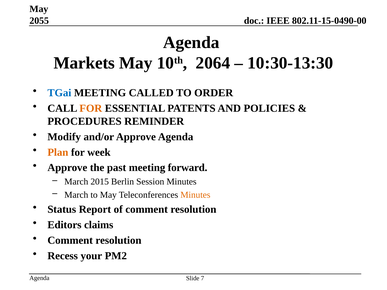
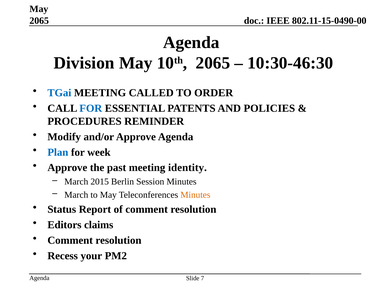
2055: 2055 -> 2065 (39, 21)
Markets: Markets -> Division (84, 63)
10th 2064: 2064 -> 2065 (213, 63)
10:30-13:30: 10:30-13:30 -> 10:30-46:30 (290, 63)
FOR colour: orange -> blue (91, 108)
Plan colour: orange -> blue (58, 152)
forward: forward -> identity (187, 168)
